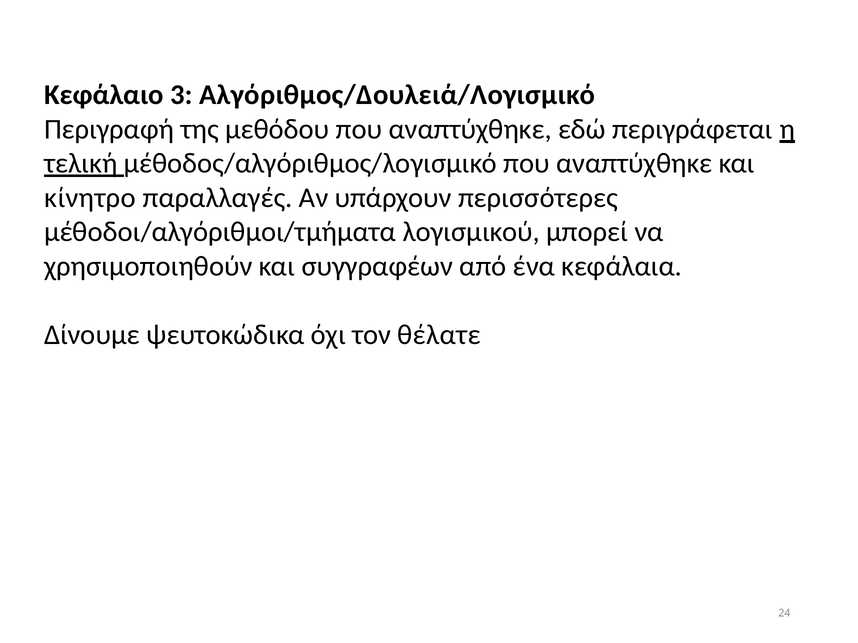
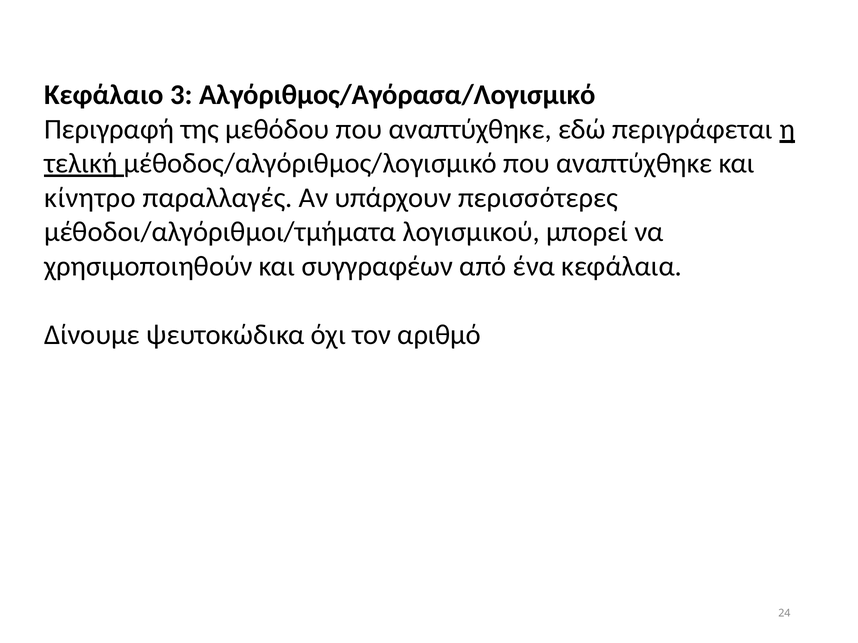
Αλγόριθμος/Δουλειά/Λογισμικό: Αλγόριθμος/Δουλειά/Λογισμικό -> Αλγόριθμος/Αγόρασα/Λογισμικό (397, 95)
θέλατε: θέλατε -> αριθμό (439, 335)
